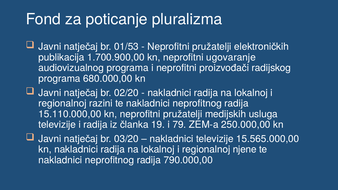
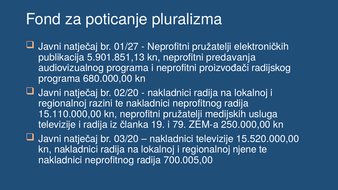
01/53: 01/53 -> 01/27 (126, 47)
1.700.900,00: 1.700.900,00 -> 5.901.851,13 (116, 57)
ugovaranje: ugovaranje -> predavanja (231, 57)
15.565.000,00: 15.565.000,00 -> 15.520.000,00 (268, 139)
790.000,00: 790.000,00 -> 700.005,00 (188, 160)
